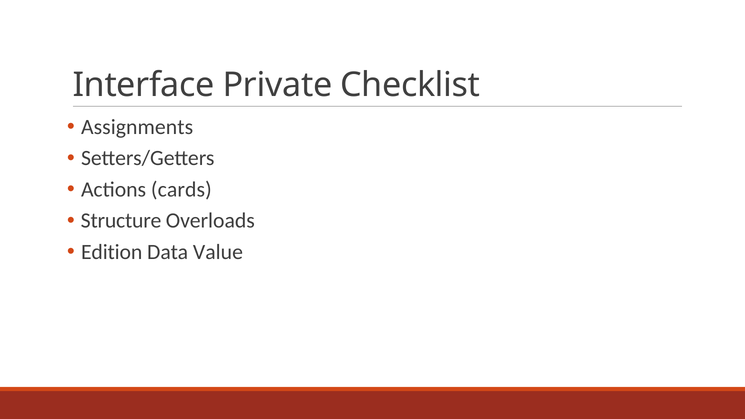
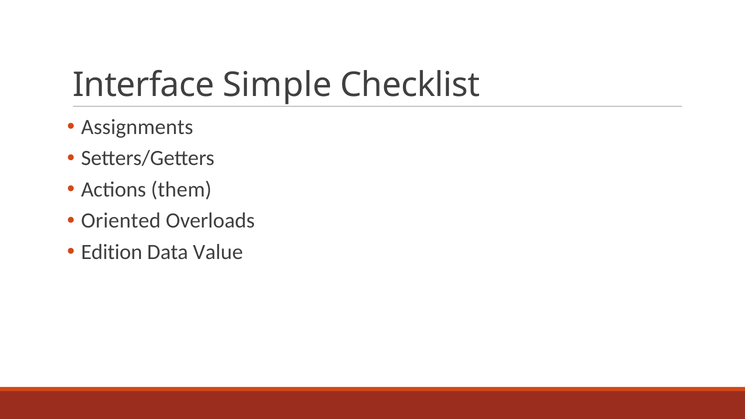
Private: Private -> Simple (277, 85)
cards: cards -> them (181, 190)
Structure: Structure -> Oriented (121, 221)
